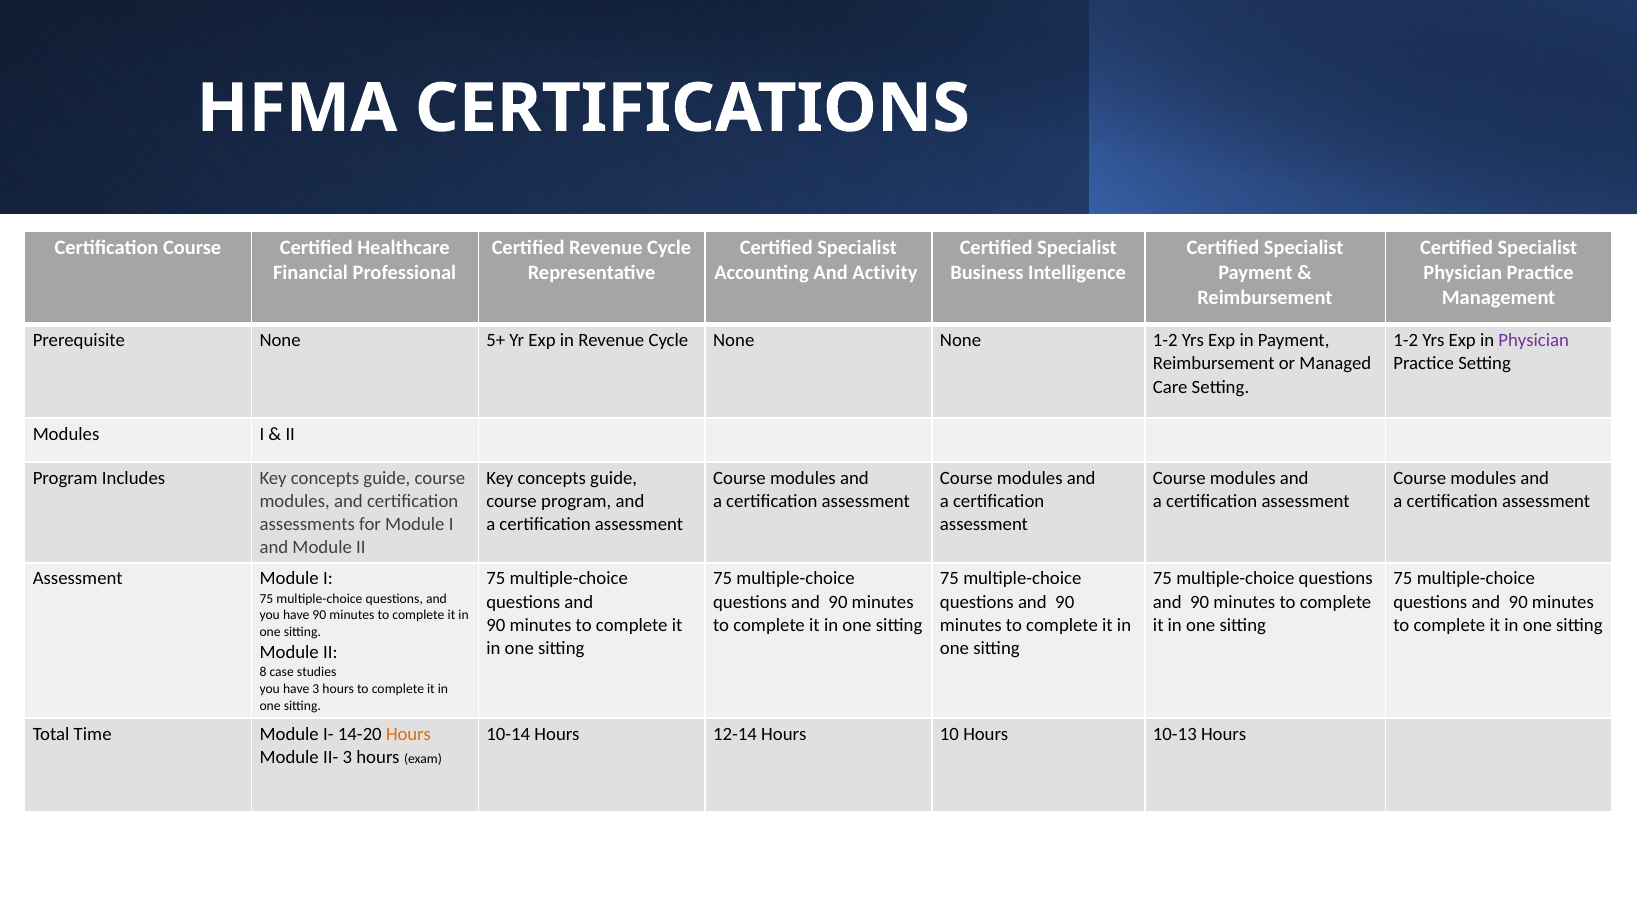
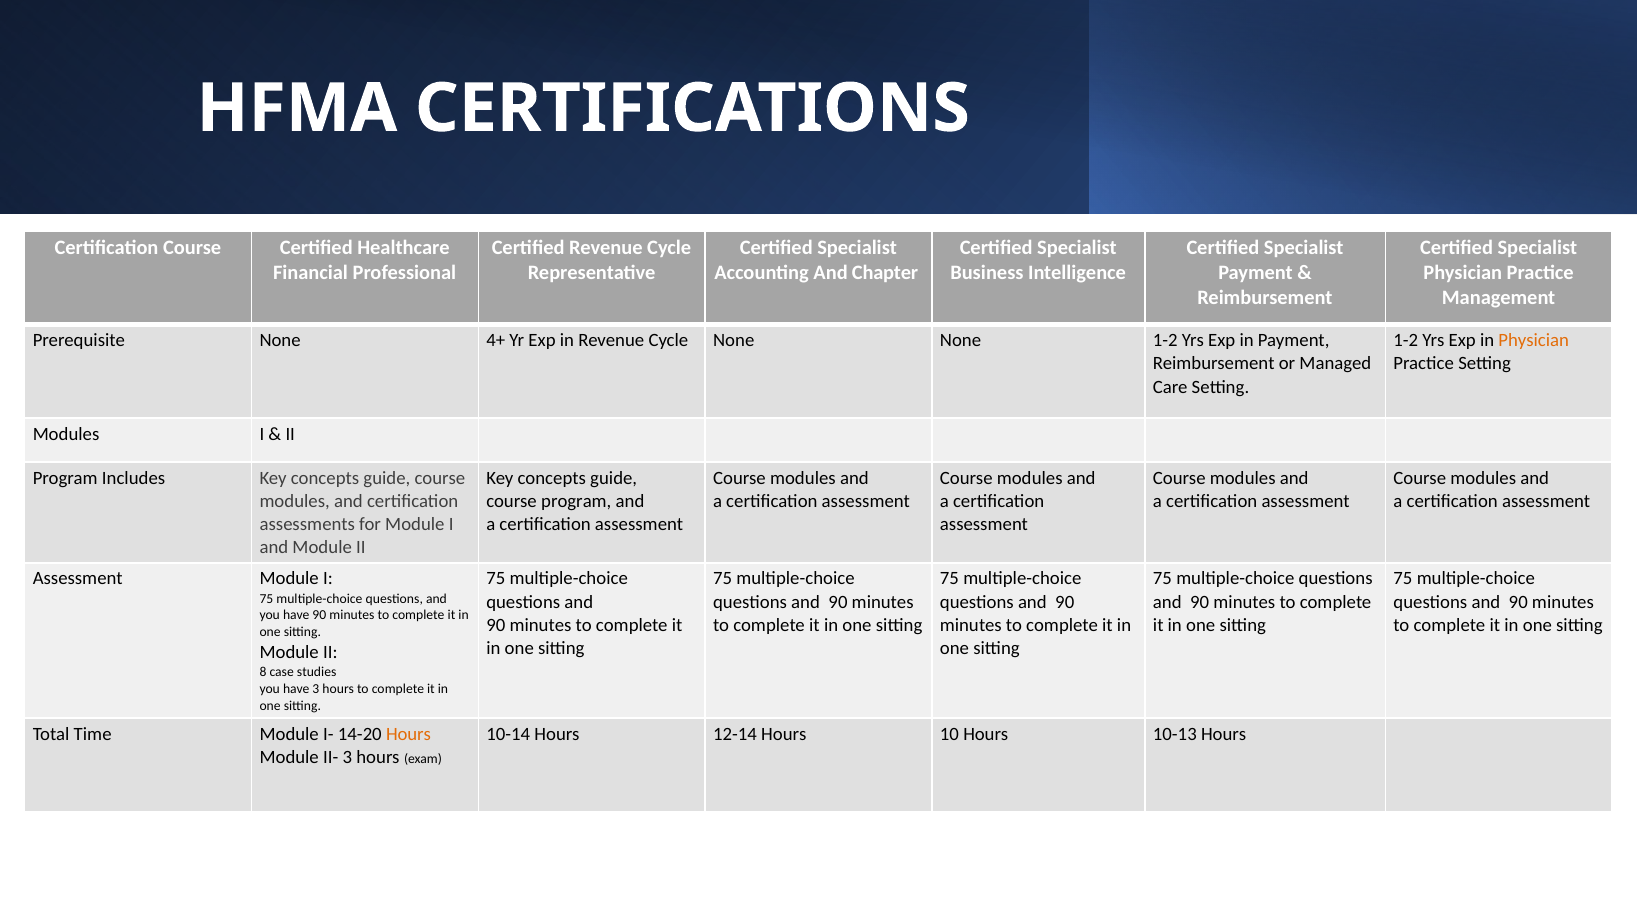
Activity: Activity -> Chapter (885, 273)
5+: 5+ -> 4+ (496, 341)
Physician colour: purple -> orange (1534, 341)
